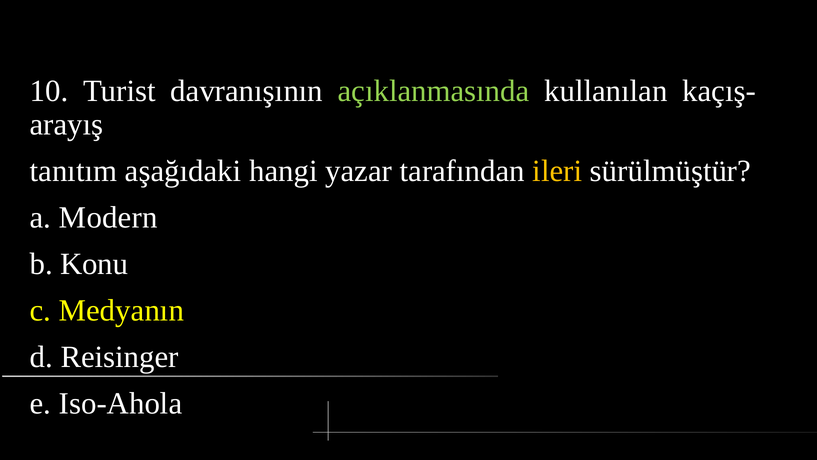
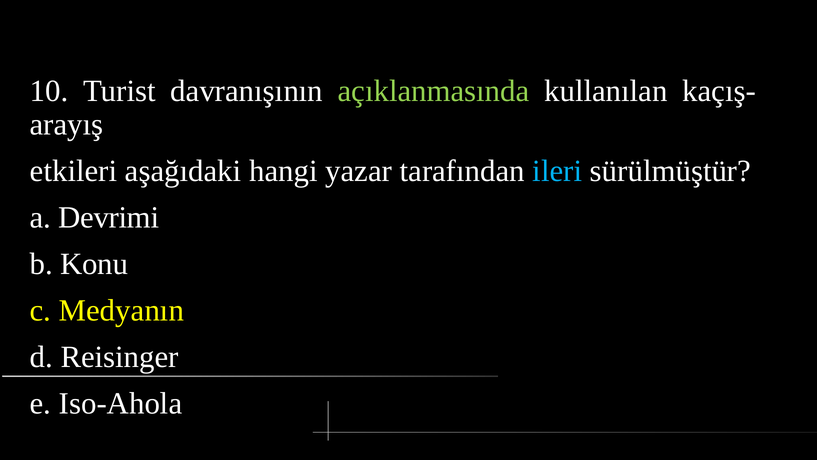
tanıtım: tanıtım -> etkileri (73, 171)
ileri colour: yellow -> light blue (557, 171)
Modern: Modern -> Devrimi (109, 217)
